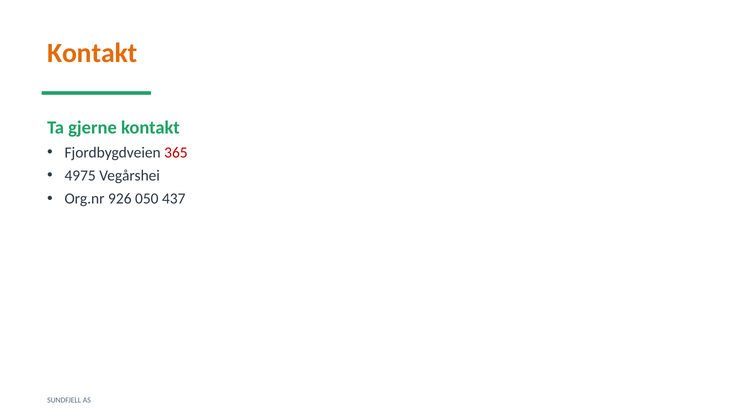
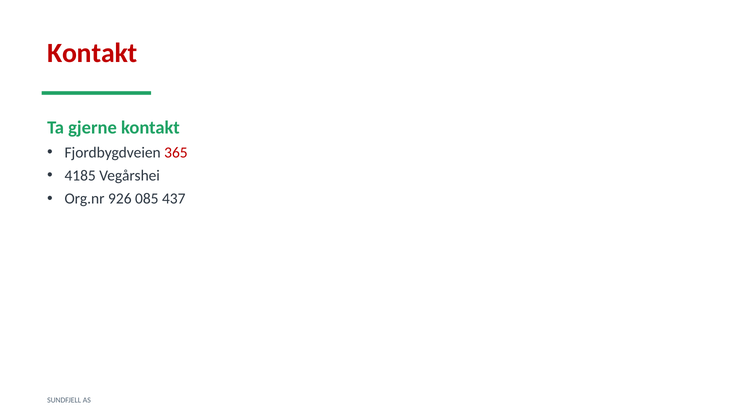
Kontakt colour: orange -> red (92, 53)
4975: 4975 -> 4185 (80, 176)
050: 050 -> 085 (147, 199)
